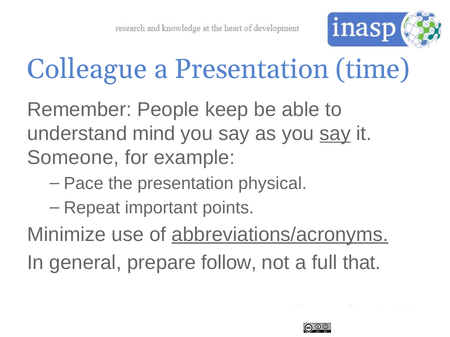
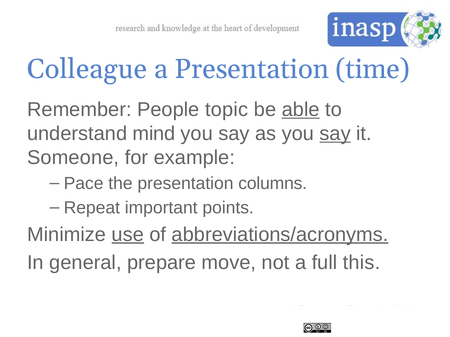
keep: keep -> topic (227, 110)
able underline: none -> present (301, 110)
physical: physical -> columns (273, 184)
use underline: none -> present (128, 235)
follow: follow -> move (229, 263)
that: that -> this (362, 263)
